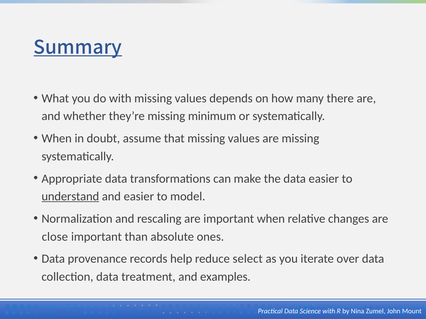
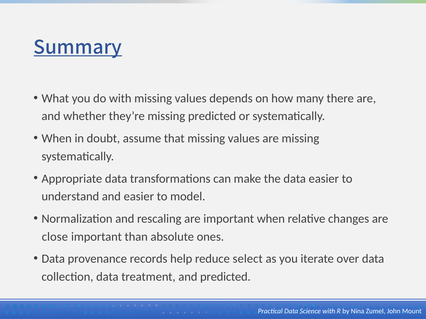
missing minimum: minimum -> predicted (212, 116)
understand underline: present -> none (70, 197)
and examples: examples -> predicted (225, 277)
